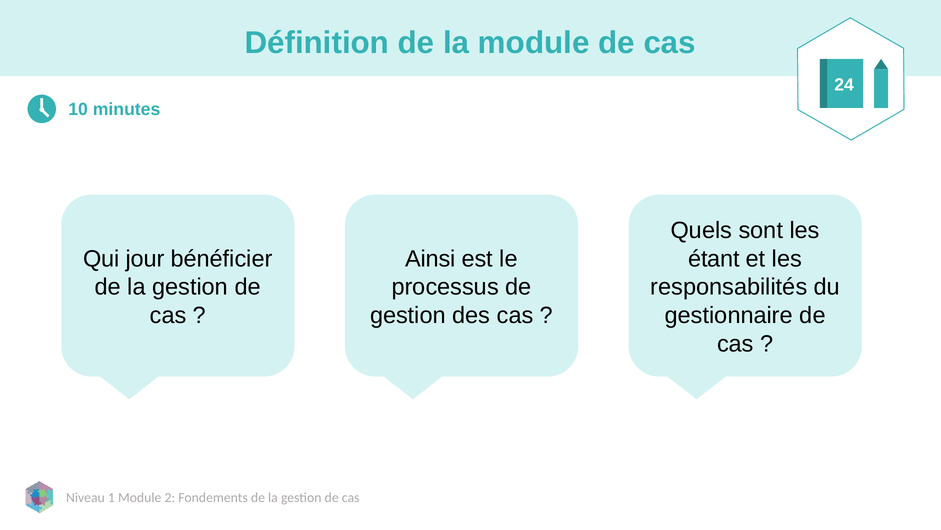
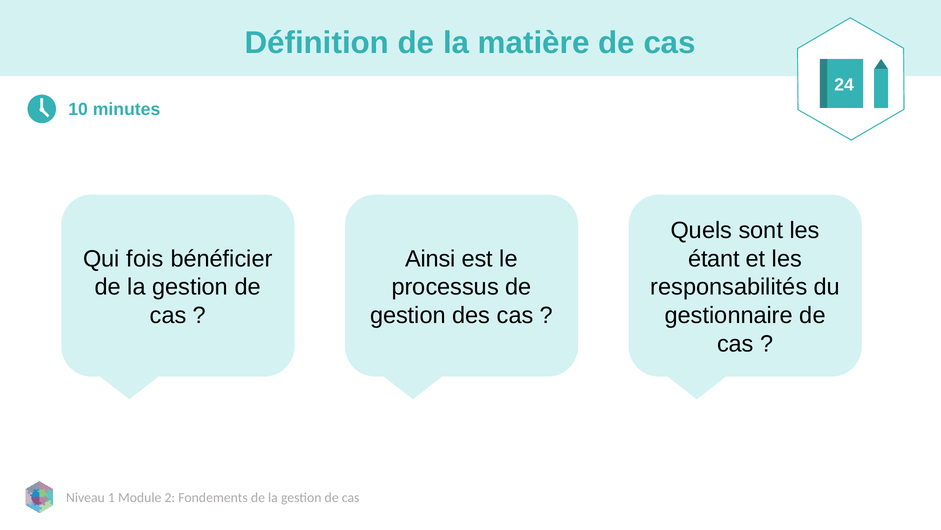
la module: module -> matière (534, 43)
jour: jour -> fois (145, 259)
